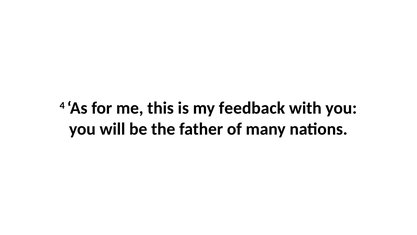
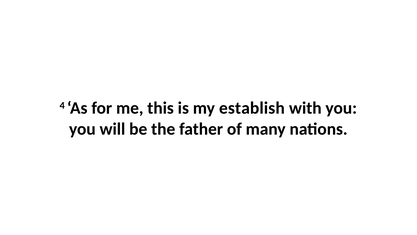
feedback: feedback -> establish (252, 108)
